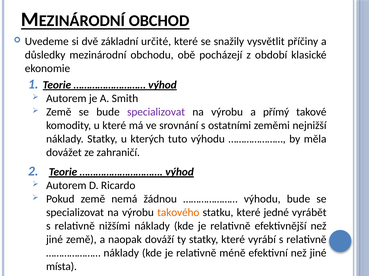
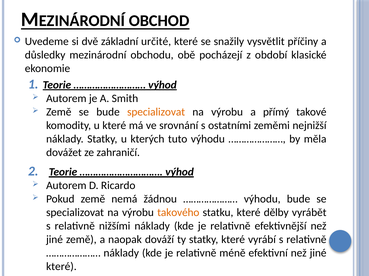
specializovat colour: purple -> orange (156, 112)
jedné: jedné -> dělby (276, 213)
místa: místa -> které (61, 267)
